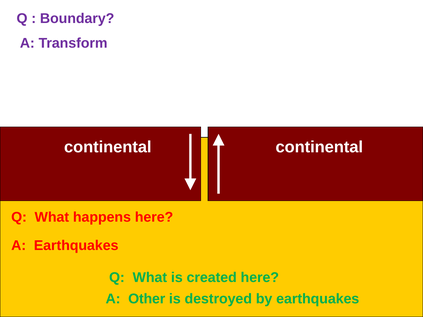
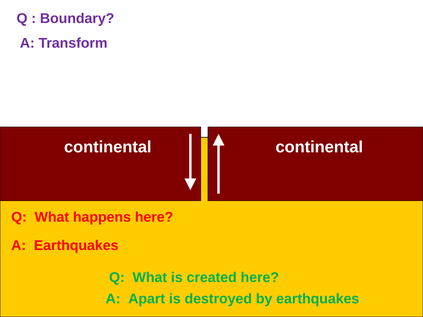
Other: Other -> Apart (147, 299)
